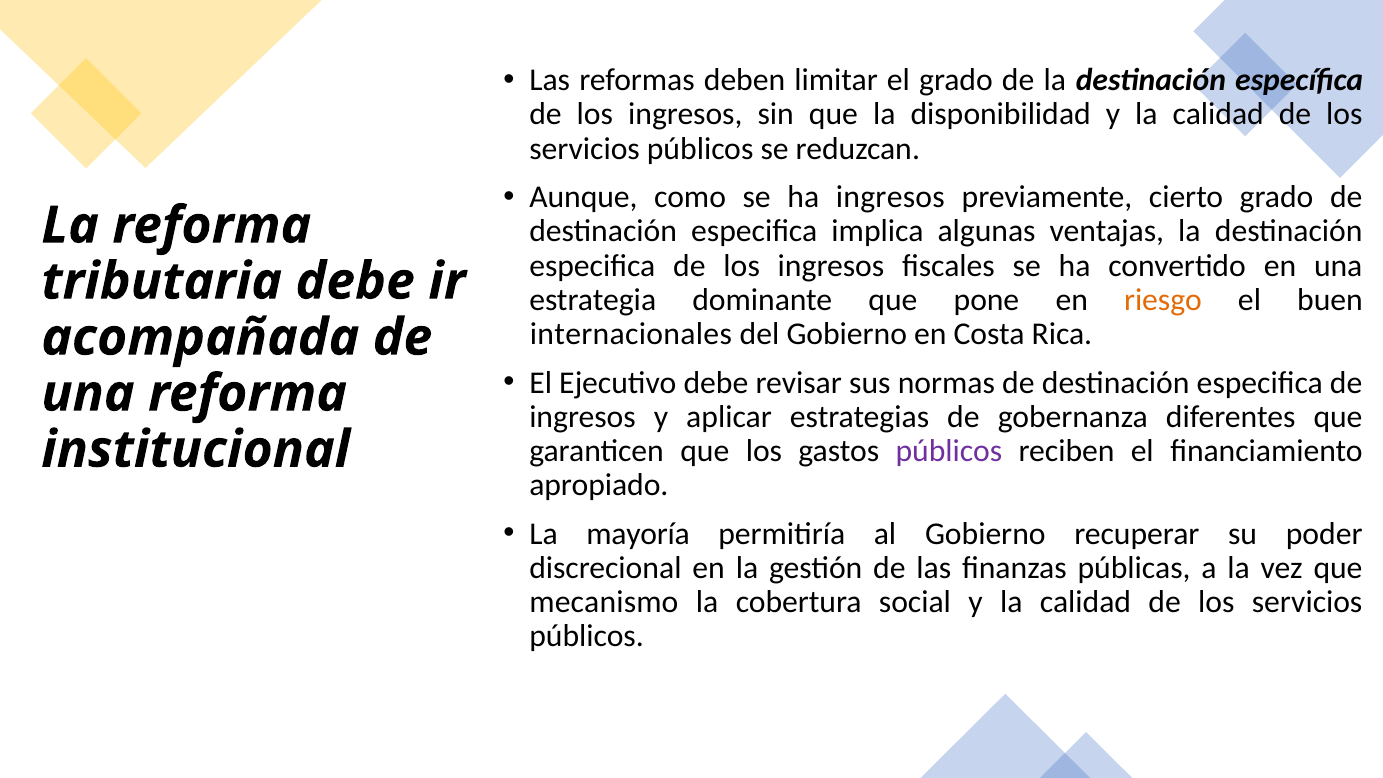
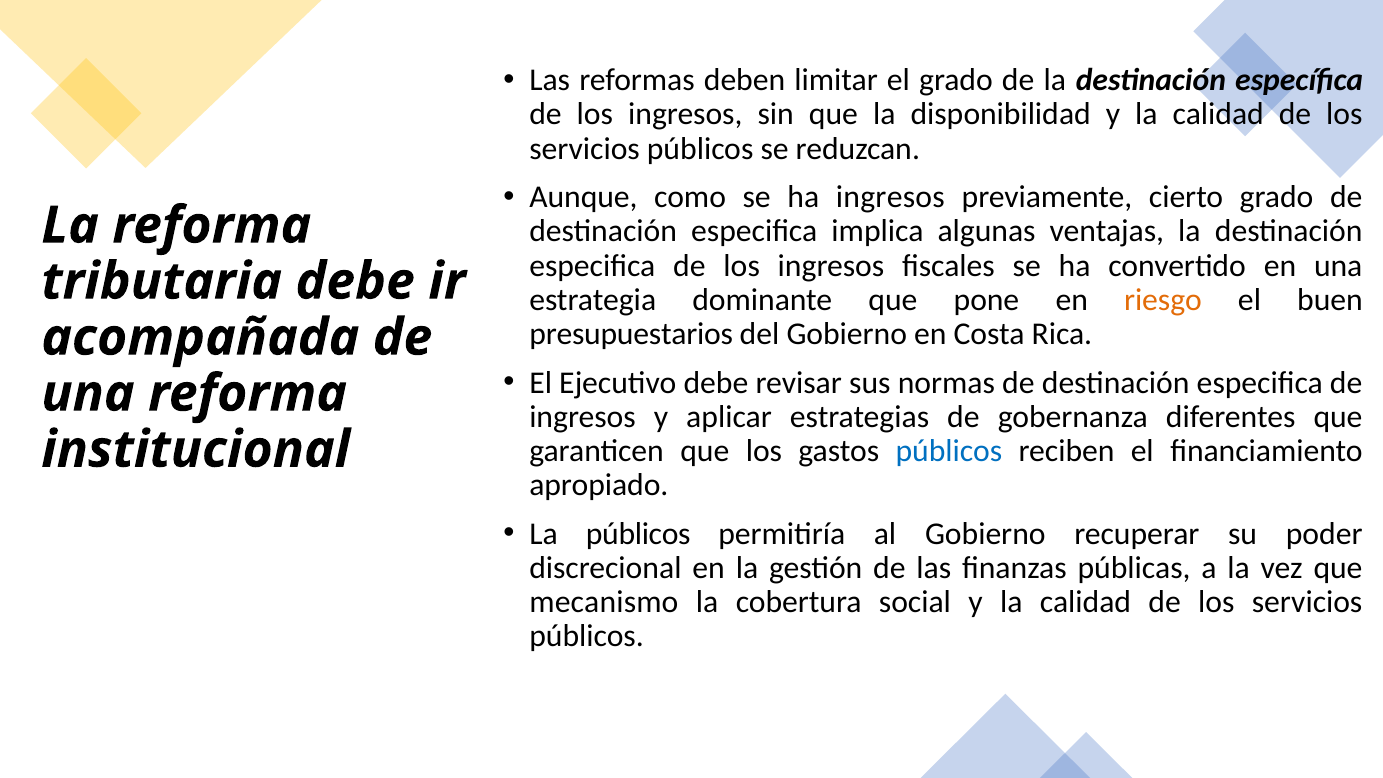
internacionales: internacionales -> presupuestarios (631, 334)
públicos colour: purple -> blue (949, 451)
La mayoría: mayoría -> públicos (638, 534)
